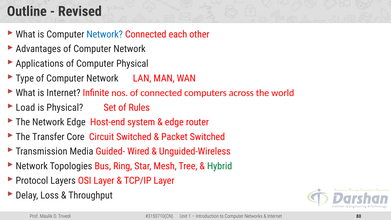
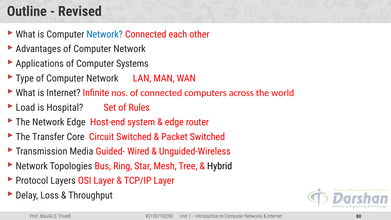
Computer Physical: Physical -> Systems (132, 64)
is Physical: Physical -> Hospital (65, 108)
Hybrid colour: green -> black (220, 166)
